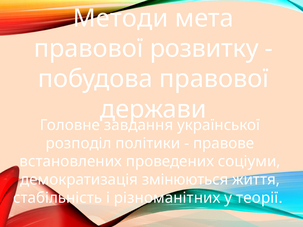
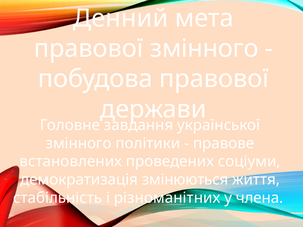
Методи: Методи -> Денний (121, 18)
правової розвитку: розвитку -> змінного (204, 49)
розподіл: розподіл -> змінного (79, 143)
теорії: теорії -> члена (260, 198)
